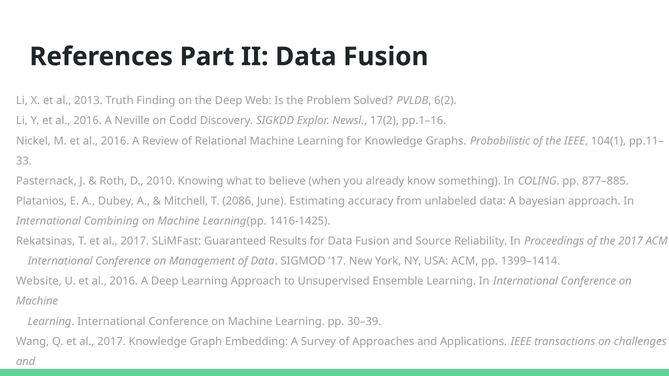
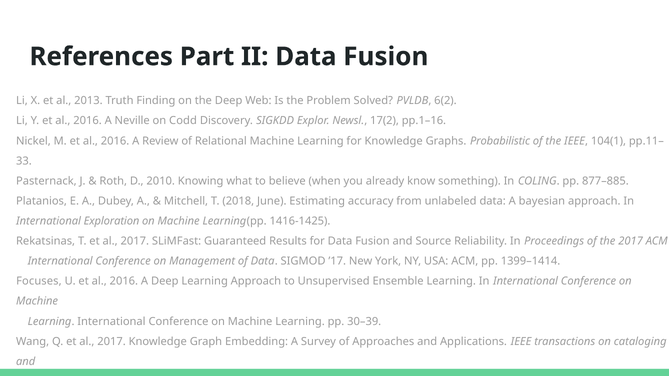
2086: 2086 -> 2018 (238, 201)
Combining: Combining -> Exploration (112, 221)
Website: Website -> Focuses (39, 281)
challenges: challenges -> cataloging (640, 342)
